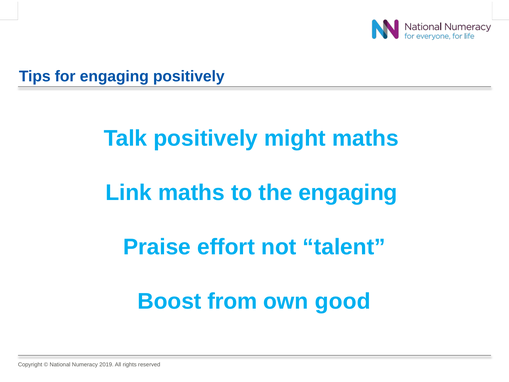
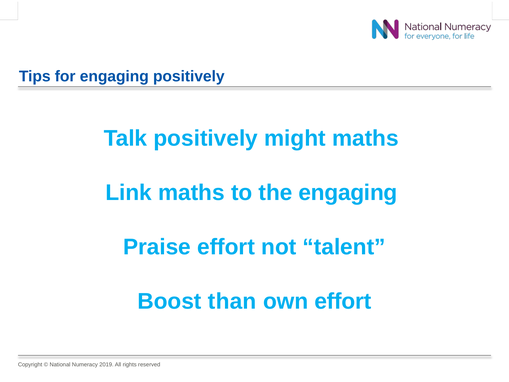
from: from -> than (232, 301)
own good: good -> effort (343, 301)
